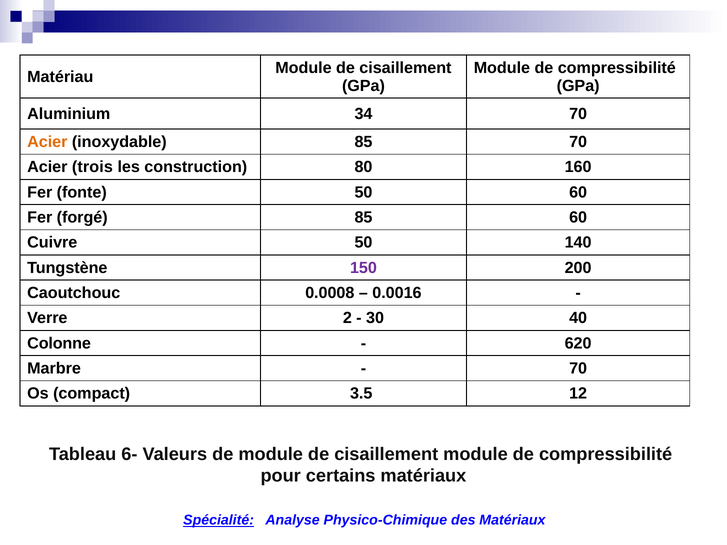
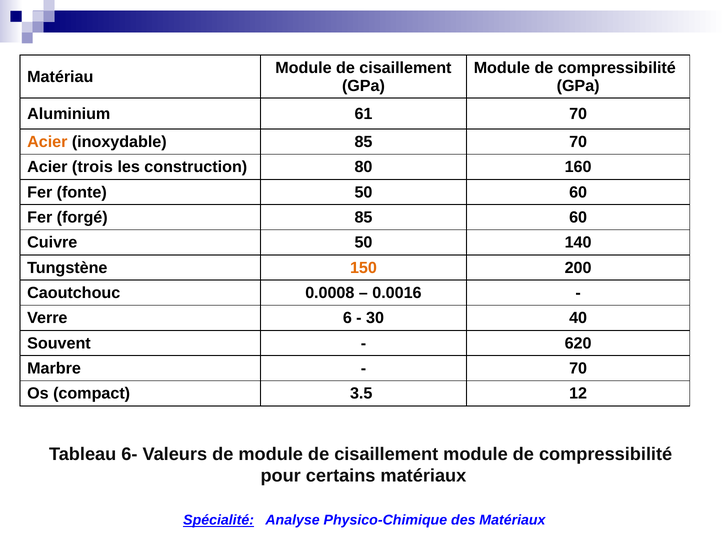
34: 34 -> 61 (364, 114)
150 colour: purple -> orange (363, 268)
2: 2 -> 6 (347, 318)
Colonne: Colonne -> Souvent (59, 343)
